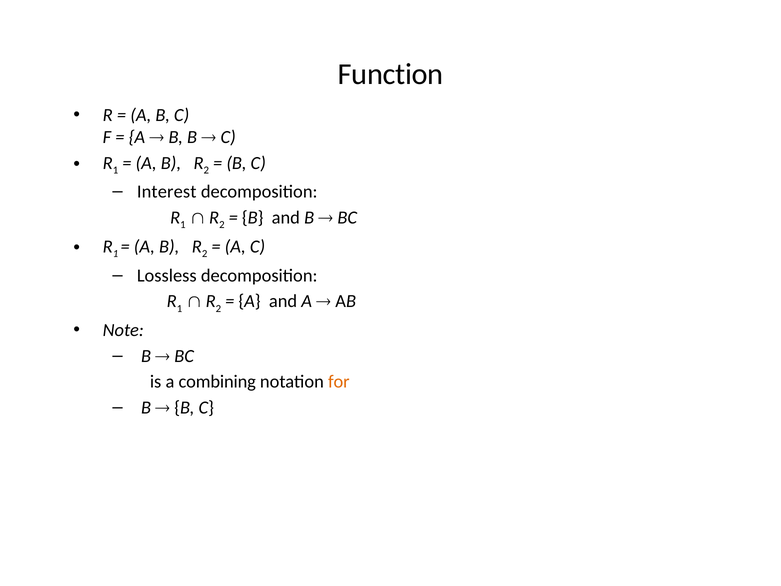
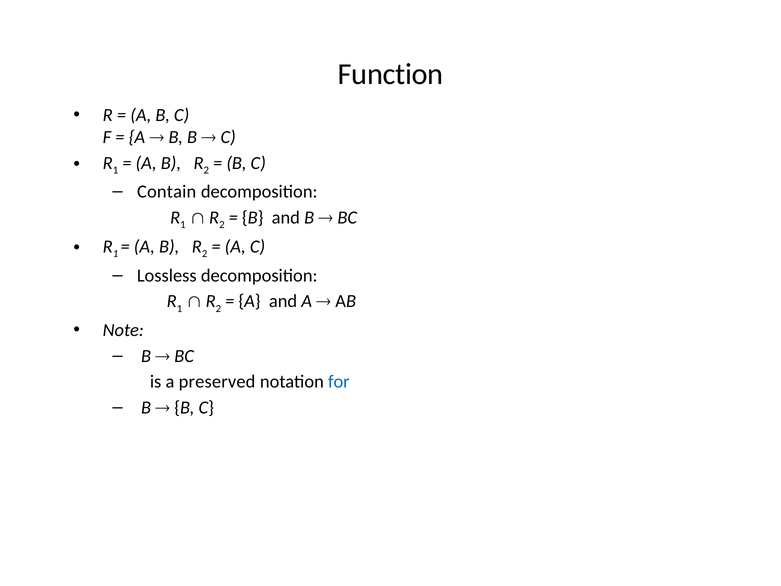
Interest: Interest -> Contain (167, 192)
combining: combining -> preserved (217, 382)
for colour: orange -> blue (339, 382)
